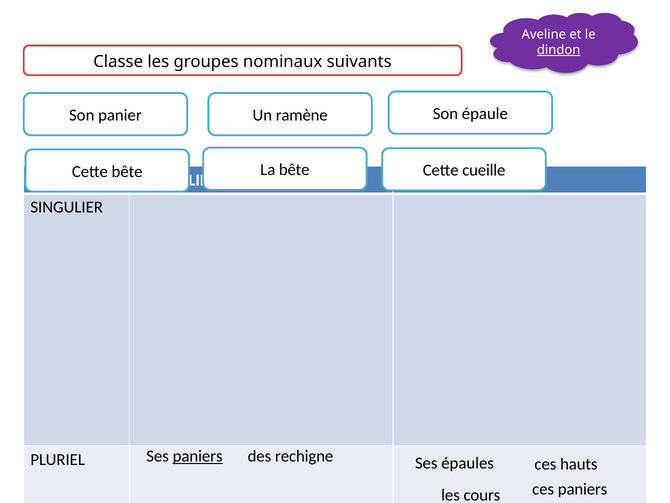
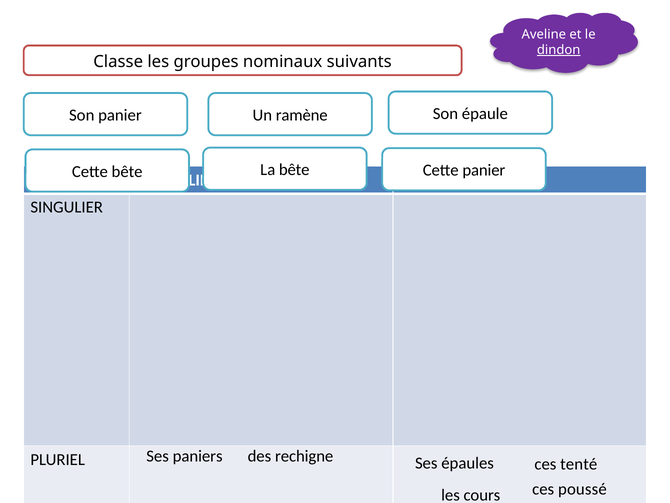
cueille: cueille -> panier (484, 170)
paniers underline: present -> none (198, 456)
hauts: hauts -> tenté (579, 464)
ces paniers: paniers -> poussé (582, 489)
